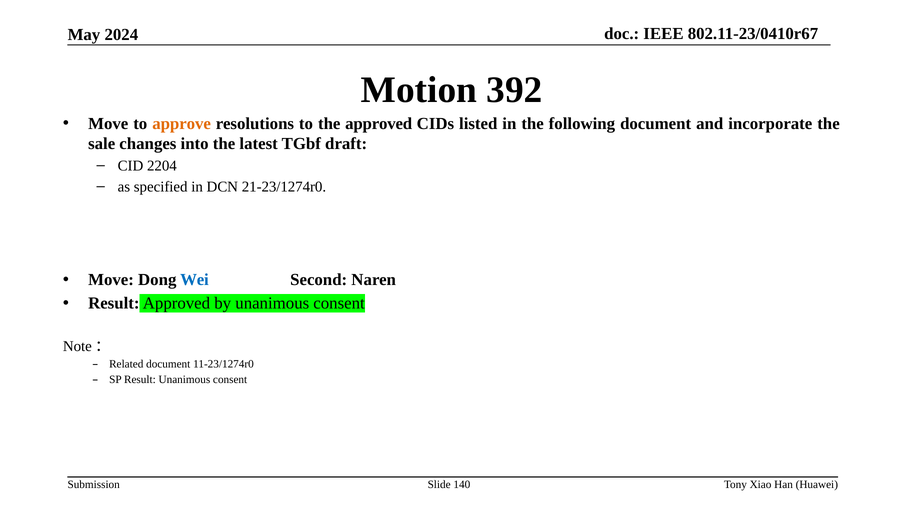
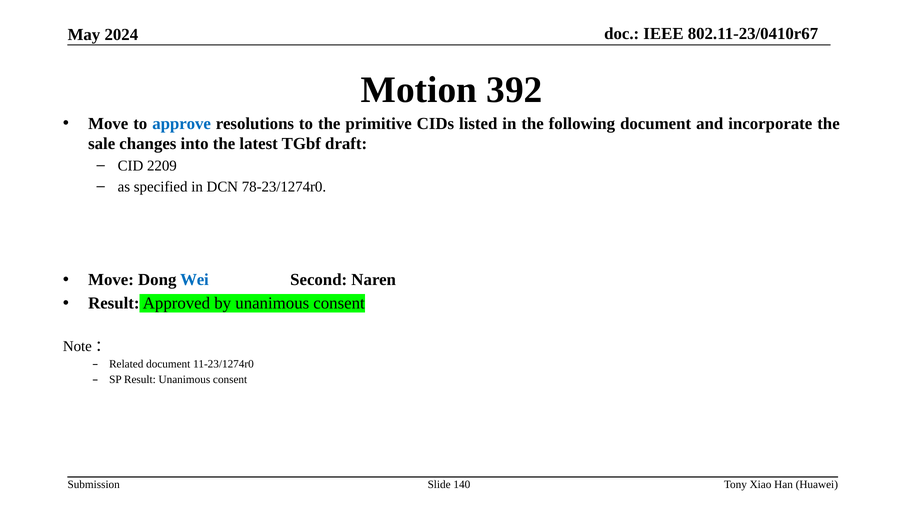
approve colour: orange -> blue (182, 124)
the approved: approved -> primitive (379, 124)
2204: 2204 -> 2209 (162, 166)
21-23/1274r0: 21-23/1274r0 -> 78-23/1274r0 (284, 187)
